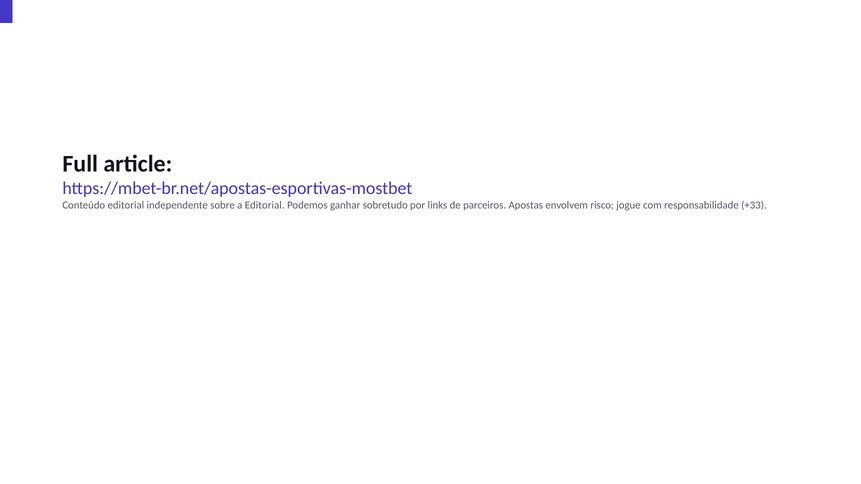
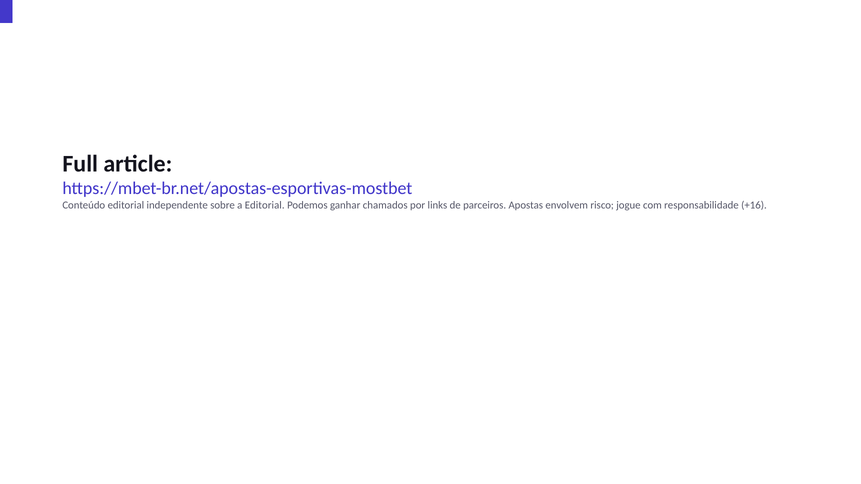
sobretudo: sobretudo -> chamados (385, 205)
+33: +33 -> +16 (754, 205)
